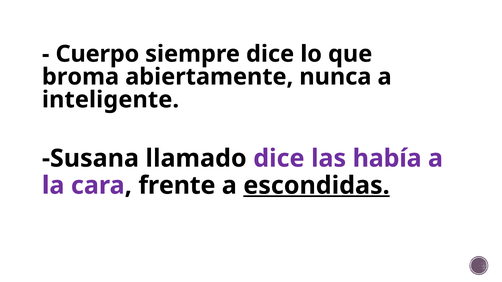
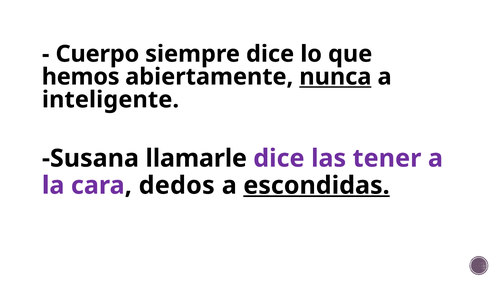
broma: broma -> hemos (81, 77)
nunca underline: none -> present (335, 77)
llamado: llamado -> llamarle (196, 159)
había: había -> tener (387, 159)
frente: frente -> dedos (177, 186)
